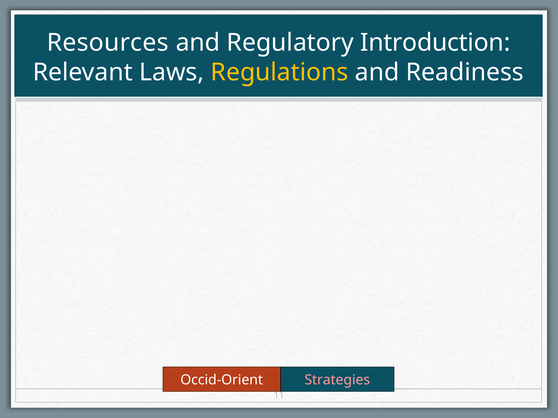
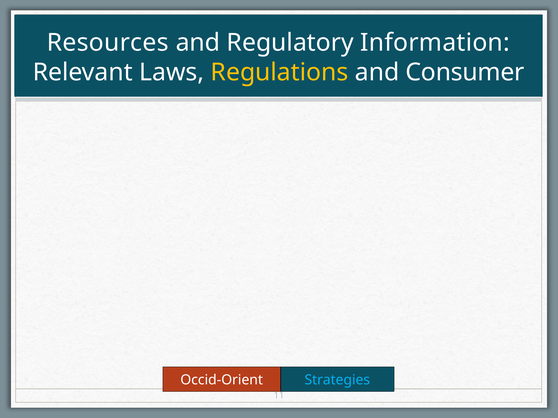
Introduction: Introduction -> Information (435, 43)
Readiness: Readiness -> Consumer (465, 72)
Strategies colour: pink -> light blue (337, 380)
